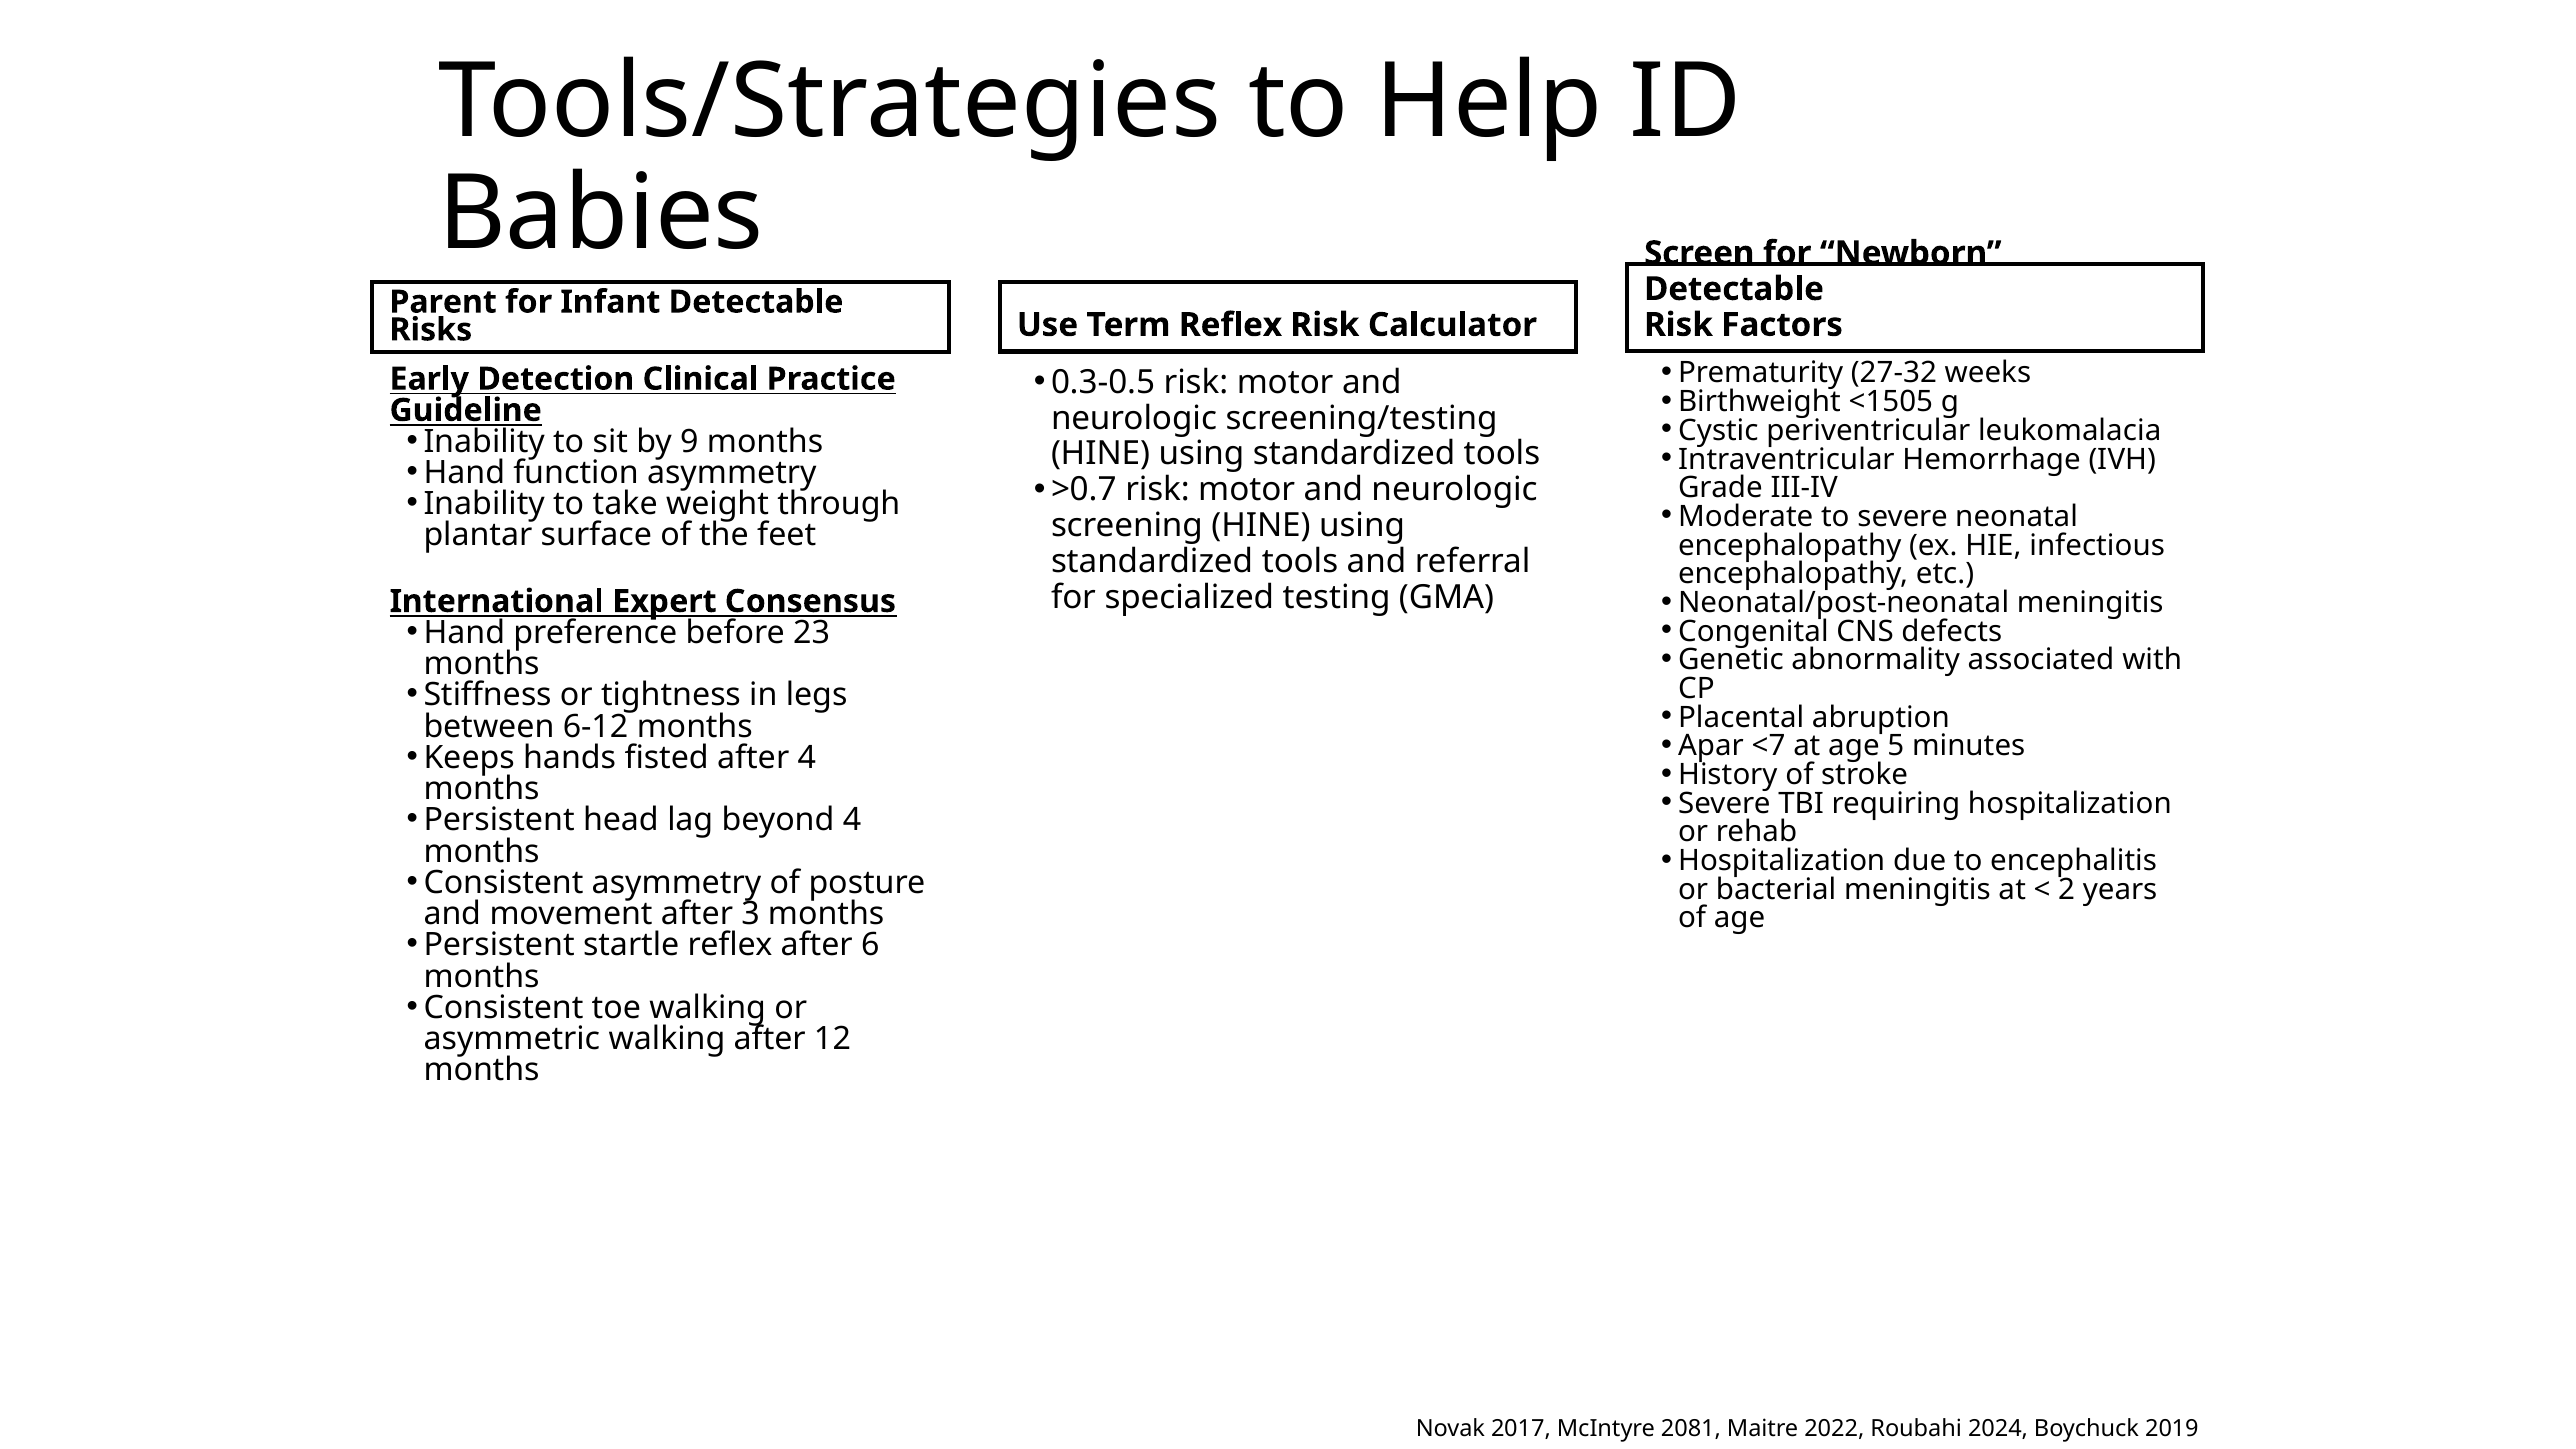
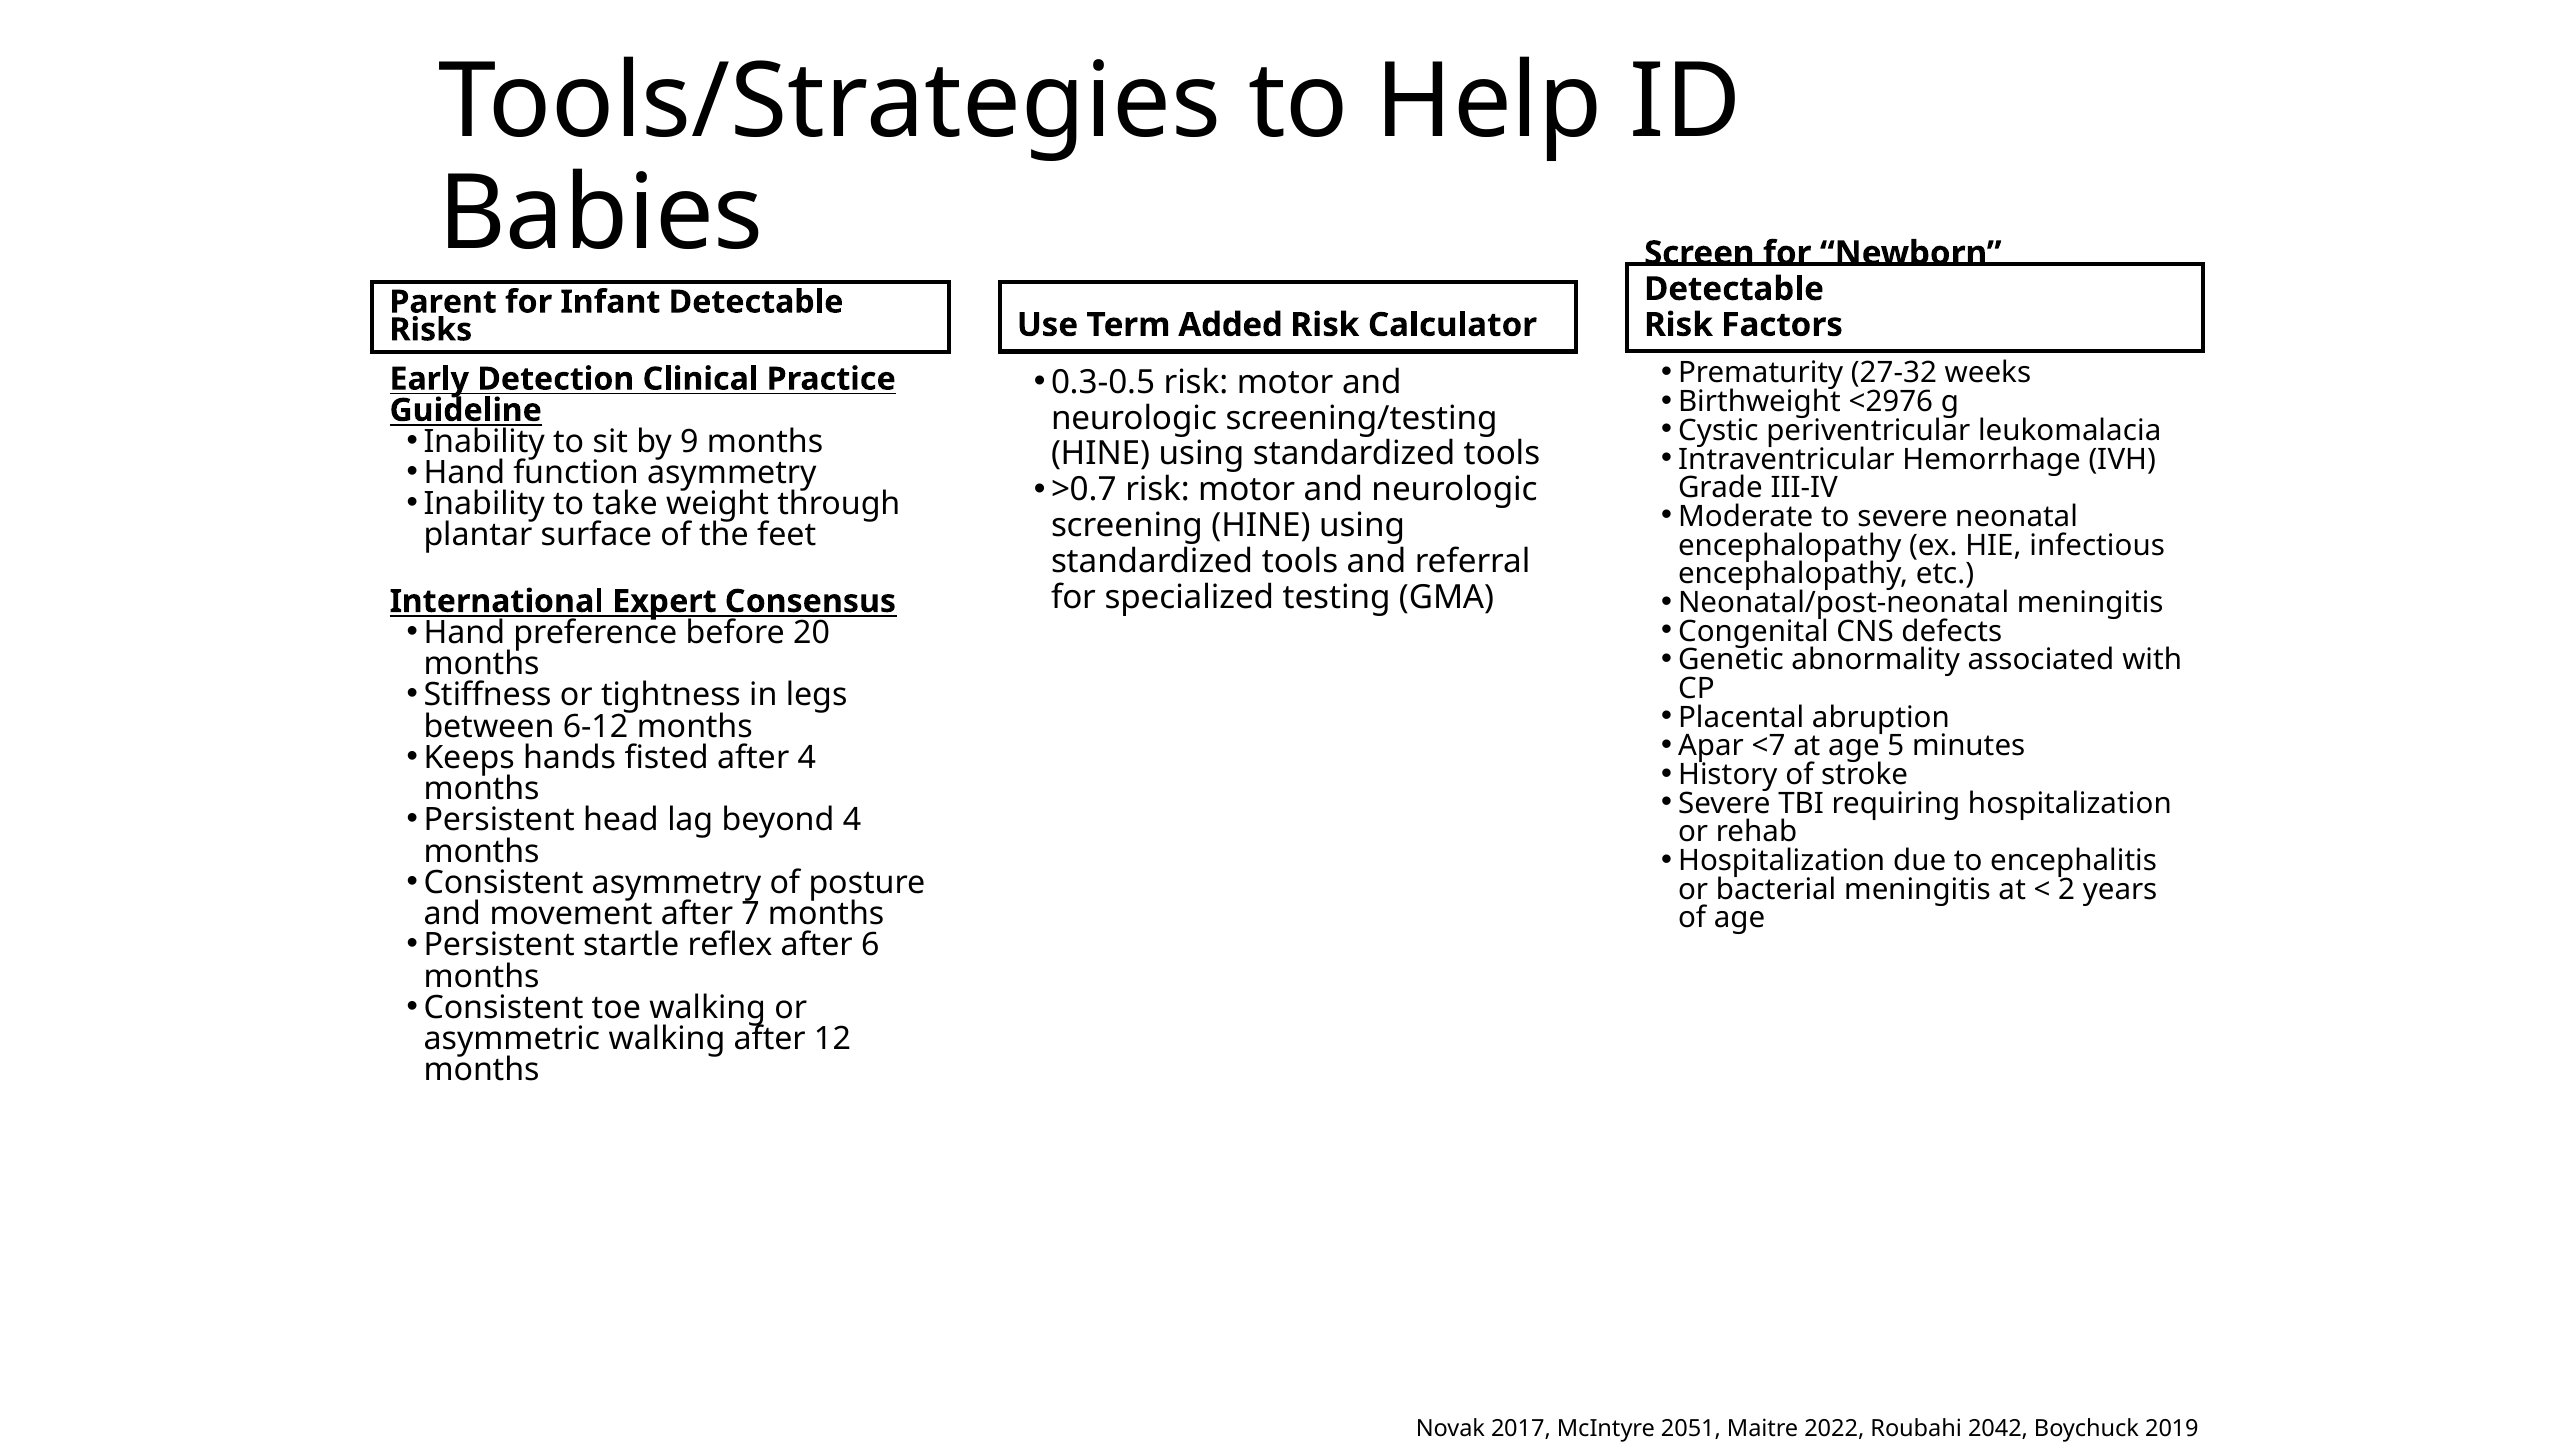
Term Reflex: Reflex -> Added (1231, 325)
<1505: <1505 -> <2976 (1891, 402)
23: 23 -> 20 (812, 633)
3: 3 -> 7 (751, 914)
2081: 2081 -> 2051 (1691, 1428)
2024: 2024 -> 2042 (1998, 1428)
